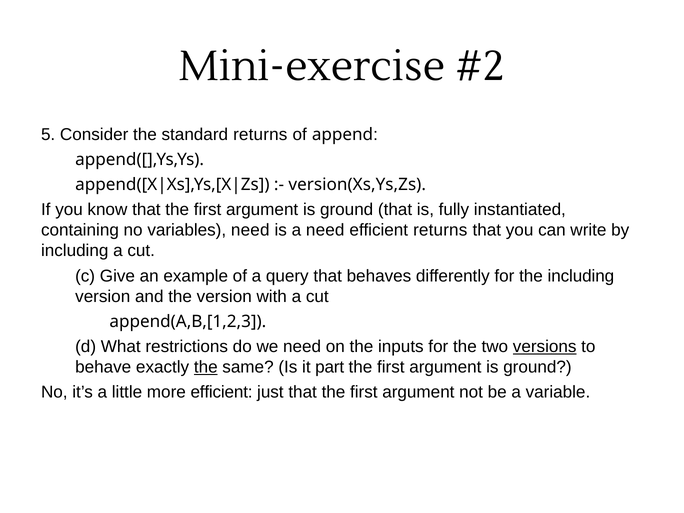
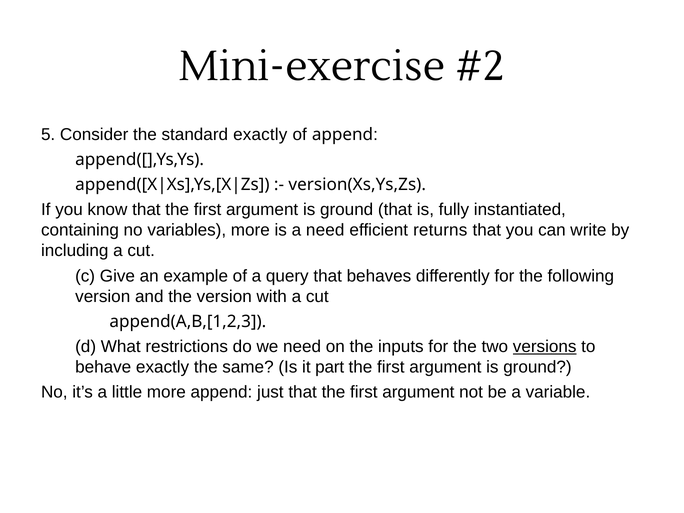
standard returns: returns -> exactly (260, 135)
variables need: need -> more (250, 230)
the including: including -> following (581, 276)
the underline: present -> none (206, 367)
more efficient: efficient -> append (221, 392)
